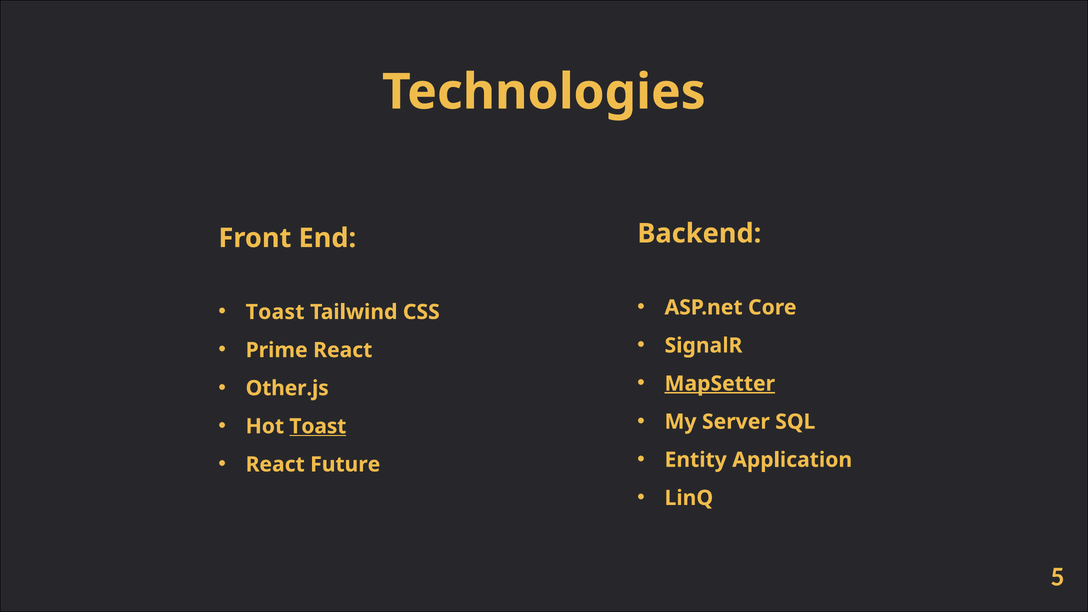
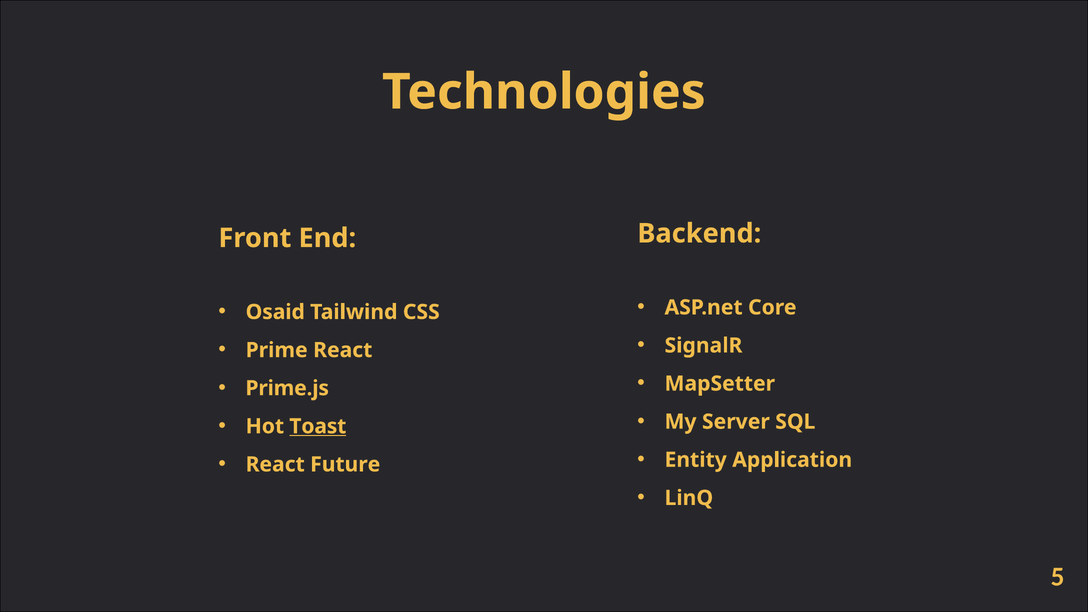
Toast: Toast -> Osaid (275, 312)
MapSetter underline: present -> none (720, 384)
Other.js: Other.js -> Prime.js (287, 388)
